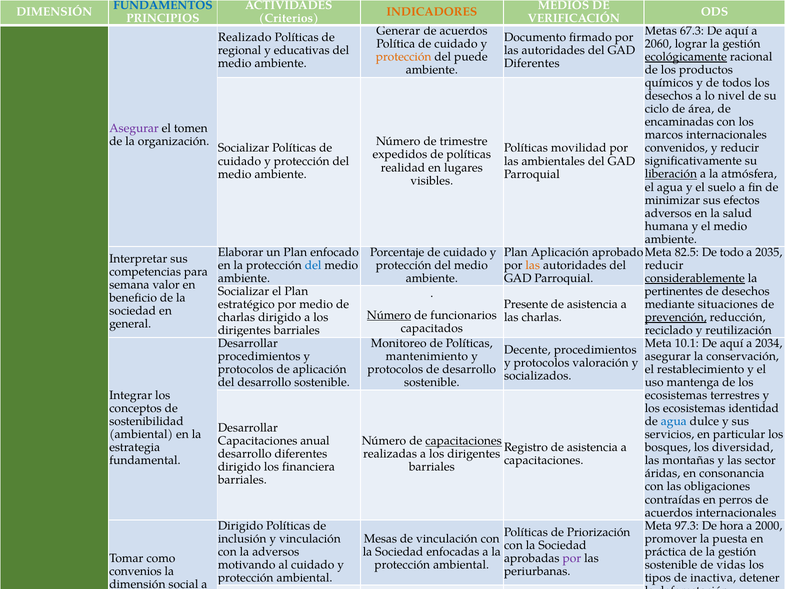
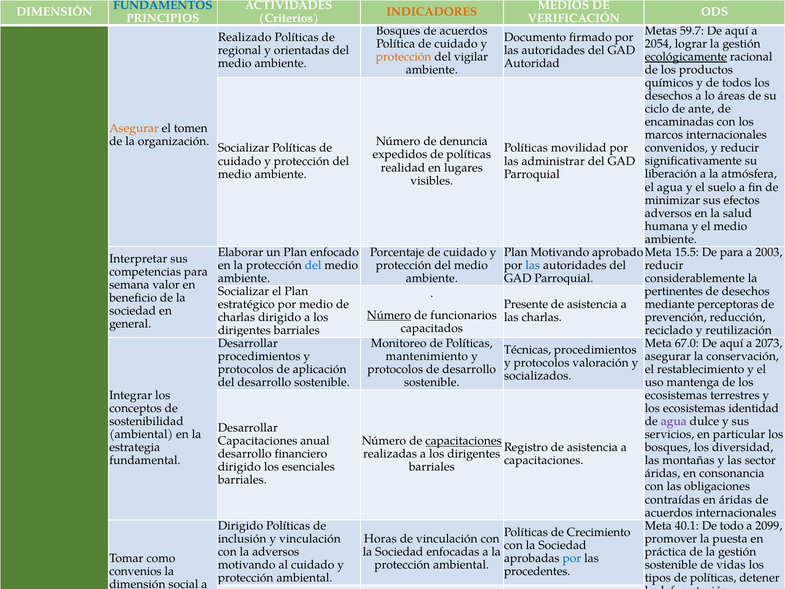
Generar: Generar -> Bosques (398, 31)
67.3: 67.3 -> 59.7 (692, 31)
2060: 2060 -> 2054 (658, 44)
educativas: educativas -> orientadas (302, 50)
puede: puede -> vigilar (471, 57)
Diferentes: Diferentes -> Autoridad (532, 63)
lo nivel: nivel -> áreas (731, 96)
de área: área -> ante (701, 109)
Asegurar colour: purple -> orange (134, 128)
trimestre: trimestre -> denuncia (464, 141)
las ambientales: ambientales -> administrar (553, 161)
liberación underline: present -> none (671, 174)
Plan Aplicación: Aplicación -> Motivando (560, 252)
82.5: 82.5 -> 15.5 (687, 252)
todo: todo -> para (732, 252)
2035: 2035 -> 2003 (769, 252)
las colour: orange -> blue (533, 265)
considerablemente underline: present -> none (695, 278)
situaciones: situaciones -> perceptoras (728, 304)
prevención underline: present -> none (676, 317)
10.1: 10.1 -> 67.0 (687, 343)
2034: 2034 -> 2073 (769, 343)
Decente: Decente -> Técnicas (527, 350)
agua colour: blue -> purple (674, 421)
desarrollo diferentes: diferentes -> financiero (301, 454)
los financiera: financiera -> esenciales (308, 467)
en perros: perros -> áridas (735, 499)
97.3: 97.3 -> 40.1 (687, 525)
hora: hora -> todo (732, 525)
2000: 2000 -> 2099 (769, 525)
Priorización: Priorización -> Crecimiento (599, 532)
Mesas: Mesas -> Horas (380, 538)
por colour: purple -> blue (572, 558)
periurbanas: periurbanas -> procedentes (537, 571)
tipos de inactiva: inactiva -> políticas (713, 577)
